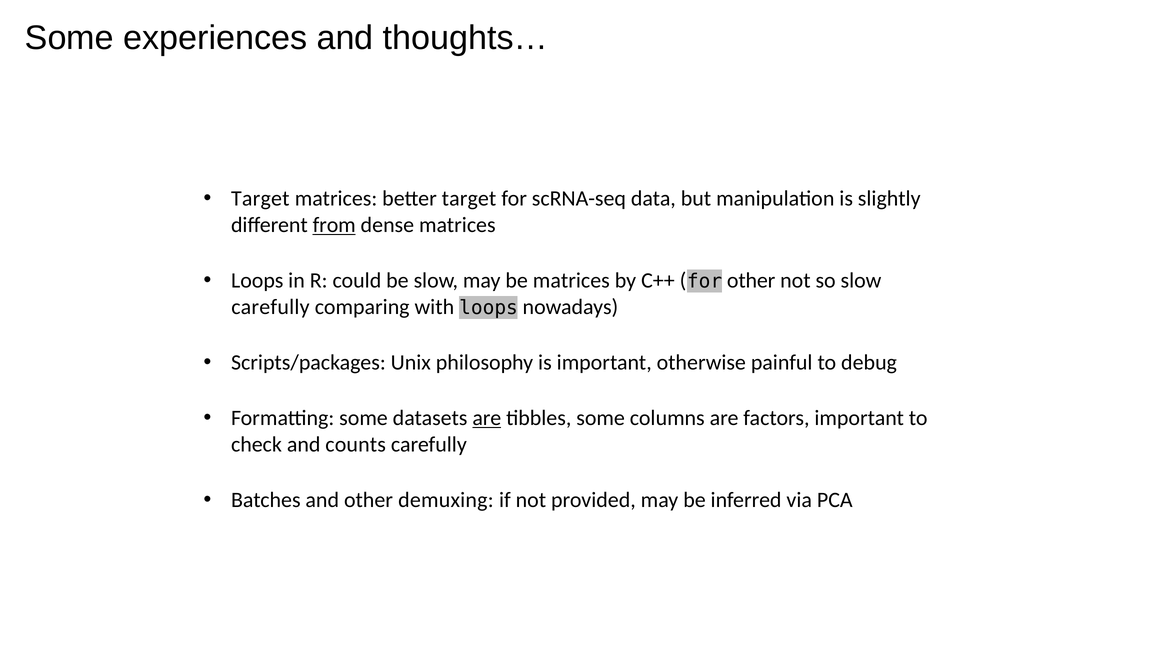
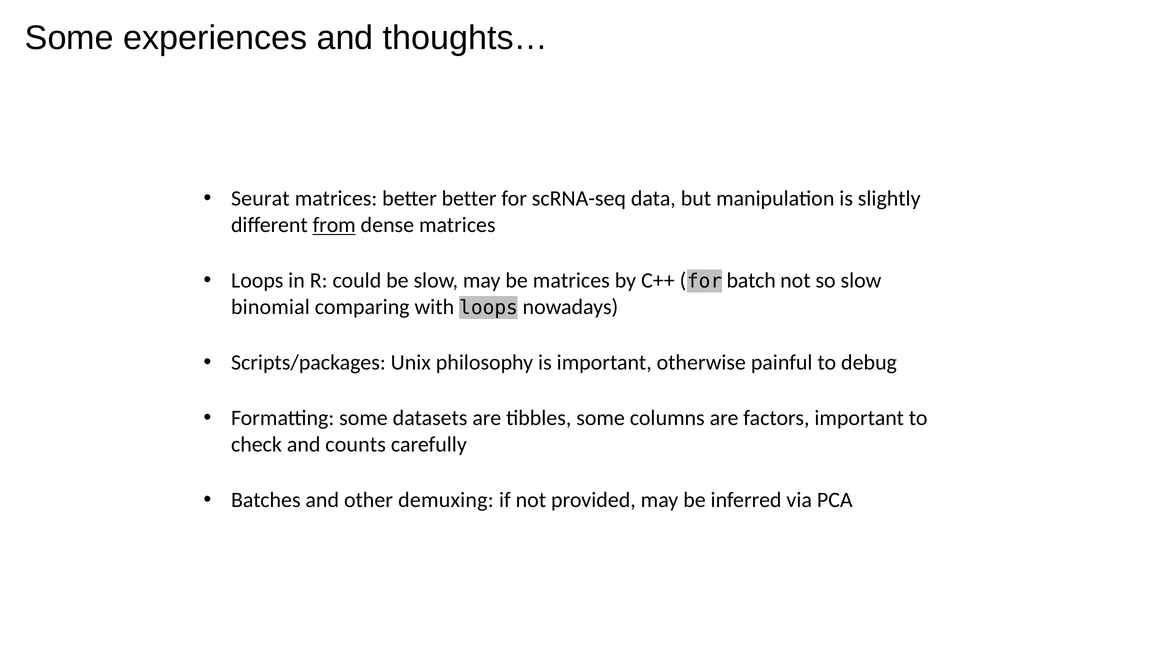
Target: Target -> Seurat (260, 199)
better target: target -> better (469, 199)
for other: other -> batch (751, 281)
carefully: carefully -> binomial (270, 307)
are underline: present -> none (487, 418)
